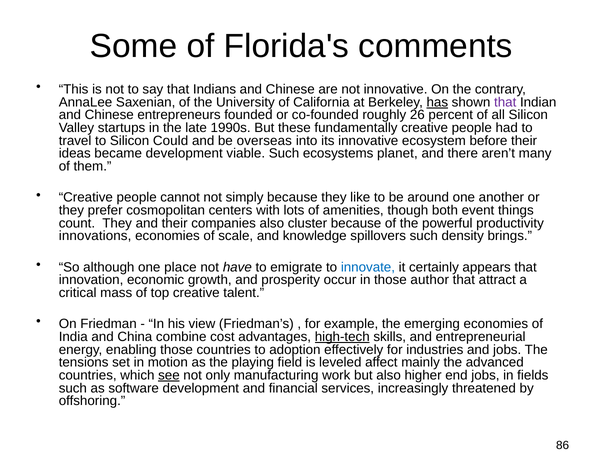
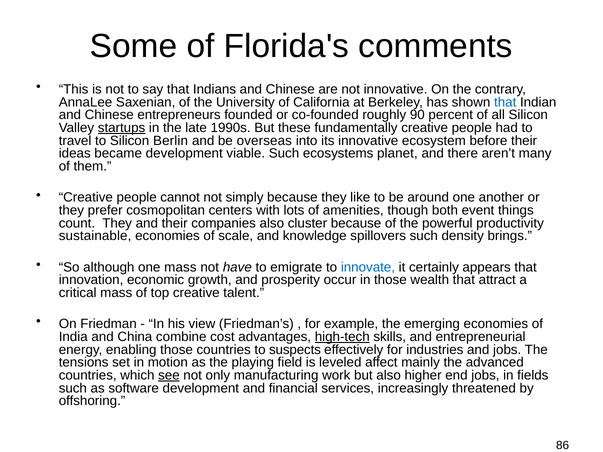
has underline: present -> none (437, 102)
that colour: purple -> blue (505, 102)
26: 26 -> 90 (417, 115)
startups underline: none -> present (122, 128)
Could: Could -> Berlin (171, 141)
innovations: innovations -> sustainable (95, 236)
one place: place -> mass (180, 267)
author: author -> wealth (430, 280)
adoption: adoption -> suspects (295, 350)
